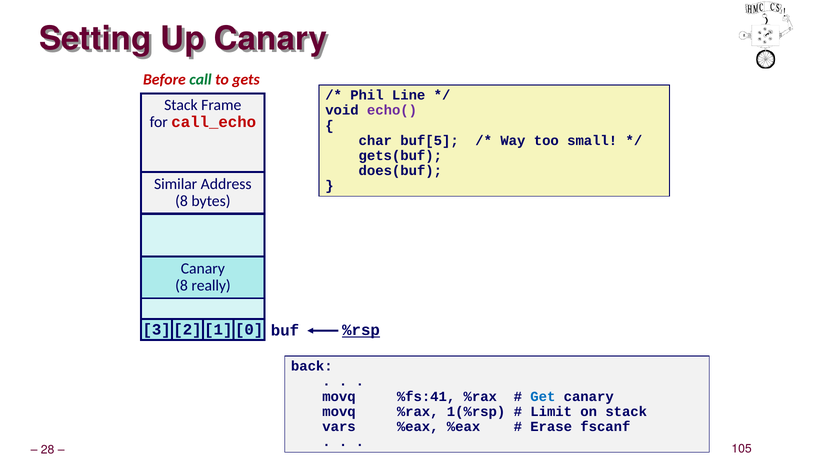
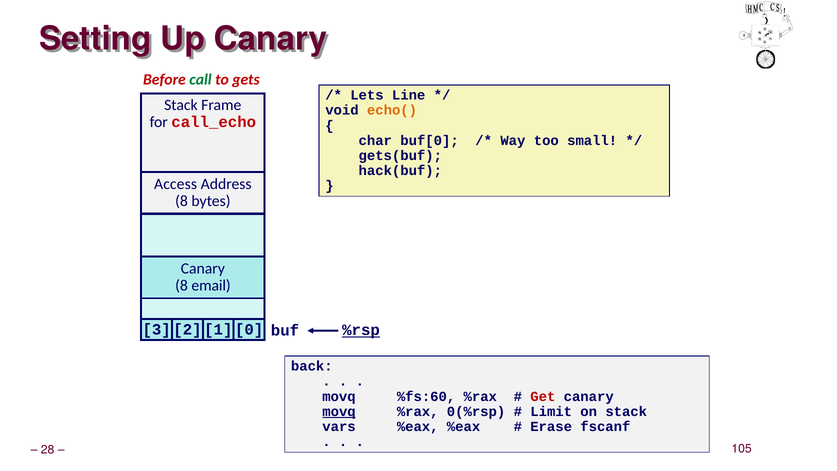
Phil: Phil -> Lets (367, 95)
echo( colour: purple -> orange (392, 110)
buf[5: buf[5 -> buf[0 (430, 140)
does(buf: does(buf -> hack(buf (400, 171)
Similar: Similar -> Access (176, 184)
really: really -> email (211, 286)
%fs:41: %fs:41 -> %fs:60 (426, 396)
Get colour: blue -> red (543, 396)
movq underline: none -> present (339, 411)
1(%rsp: 1(%rsp -> 0(%rsp (476, 411)
